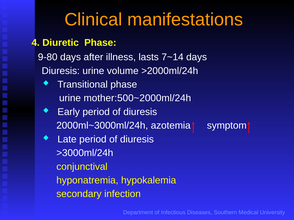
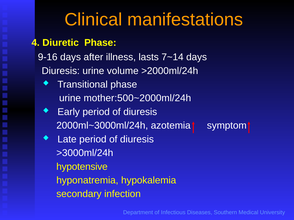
9-80: 9-80 -> 9-16 (48, 57)
conjunctival: conjunctival -> hypotensive (82, 167)
